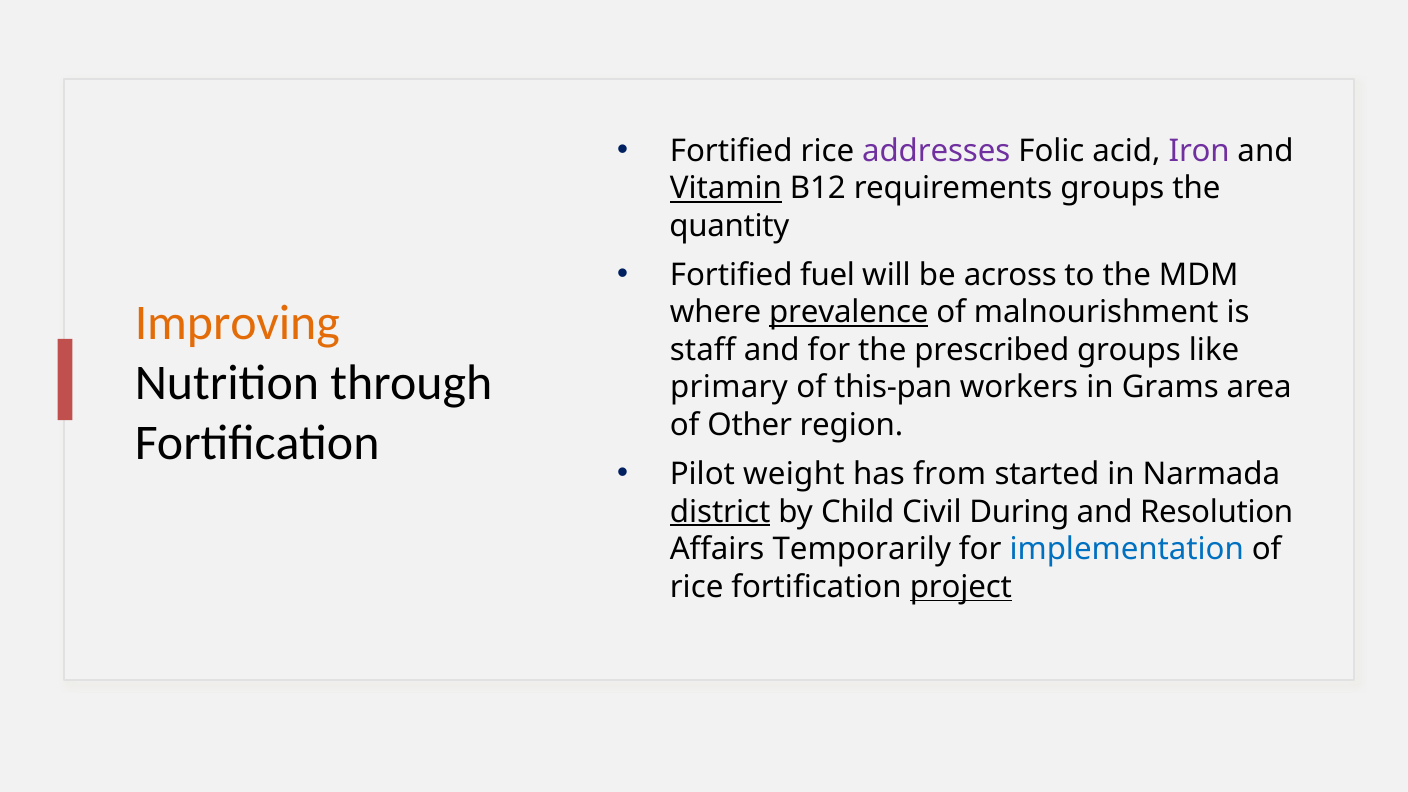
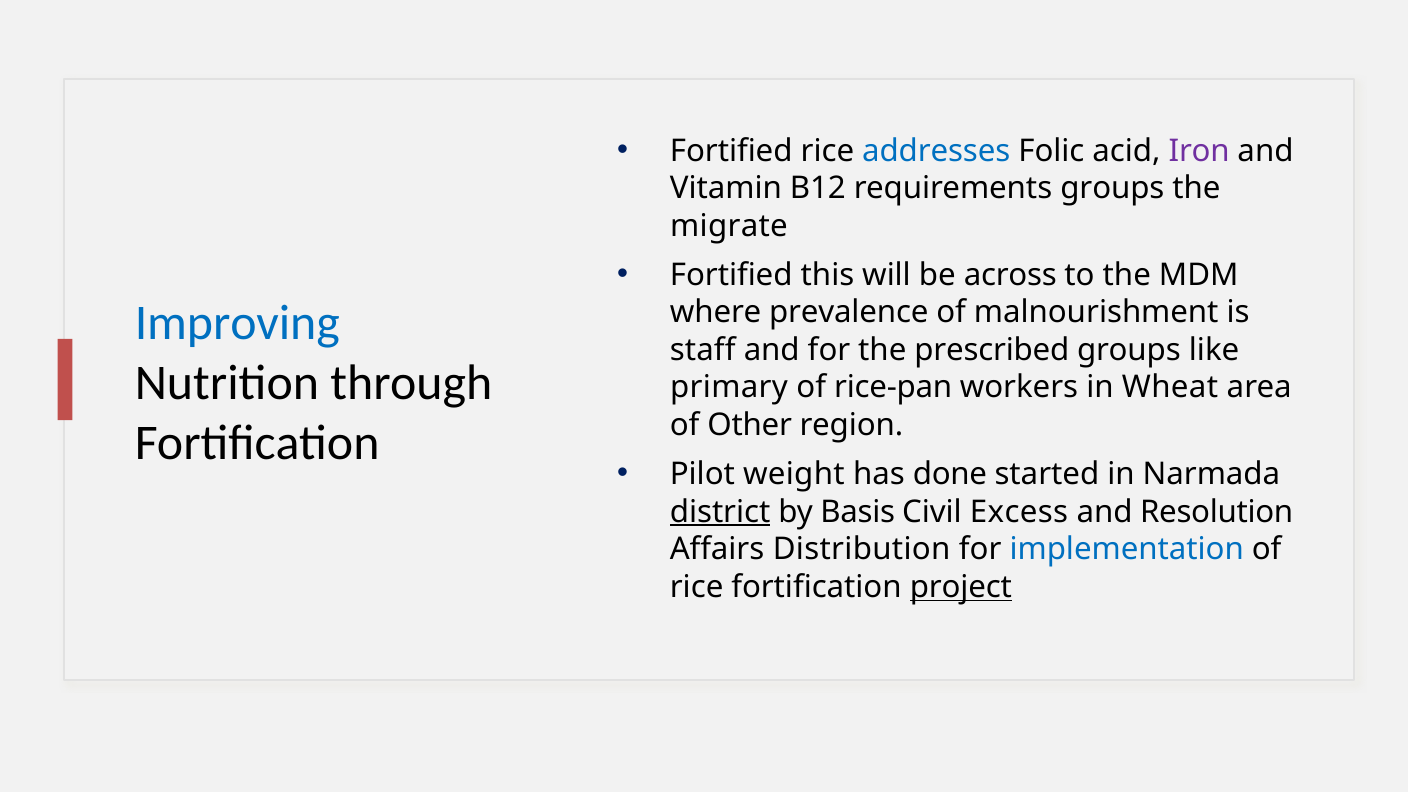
addresses colour: purple -> blue (936, 151)
Vitamin underline: present -> none (726, 188)
quantity: quantity -> migrate (729, 226)
fuel: fuel -> this (827, 275)
Improving colour: orange -> blue (237, 323)
prevalence underline: present -> none (849, 313)
this-pan: this-pan -> rice-pan (893, 388)
Grams: Grams -> Wheat (1170, 388)
from: from -> done (950, 474)
Child: Child -> Basis (858, 512)
During: During -> Excess (1019, 512)
Temporarily: Temporarily -> Distribution (862, 550)
